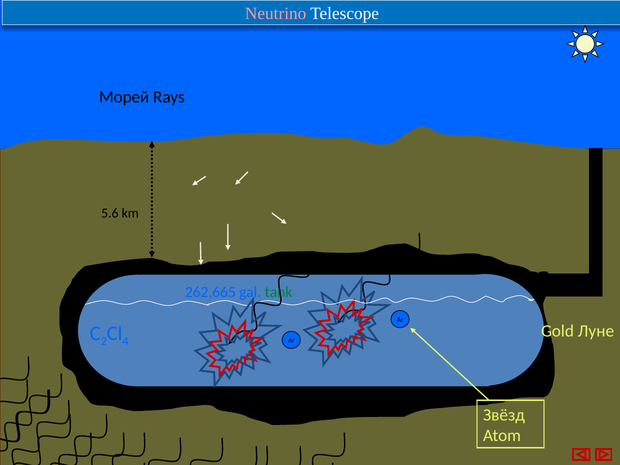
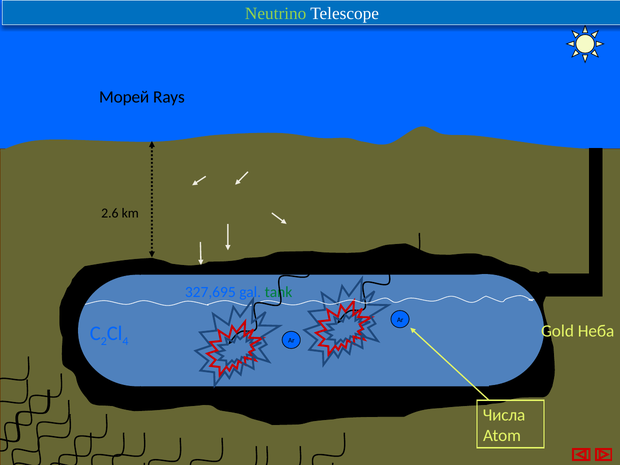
Neutrino colour: pink -> light green (276, 14)
5.6: 5.6 -> 2.6 (110, 213)
262,665: 262,665 -> 327,695 (210, 292)
Луне: Луне -> Неба (596, 331)
Звёзд: Звёзд -> Числа (504, 415)
